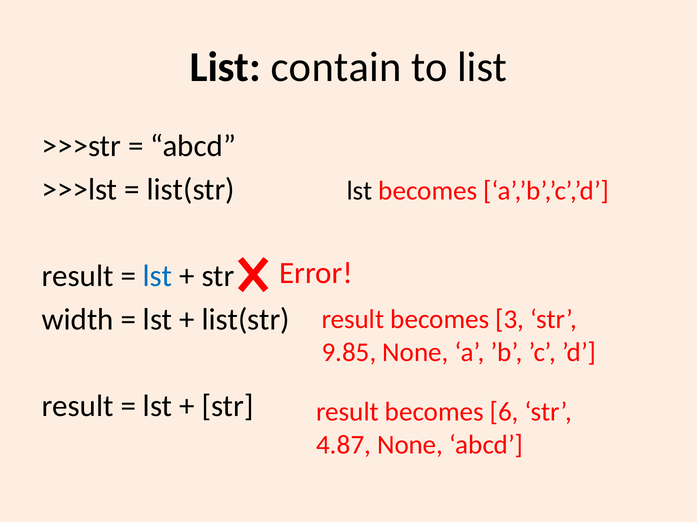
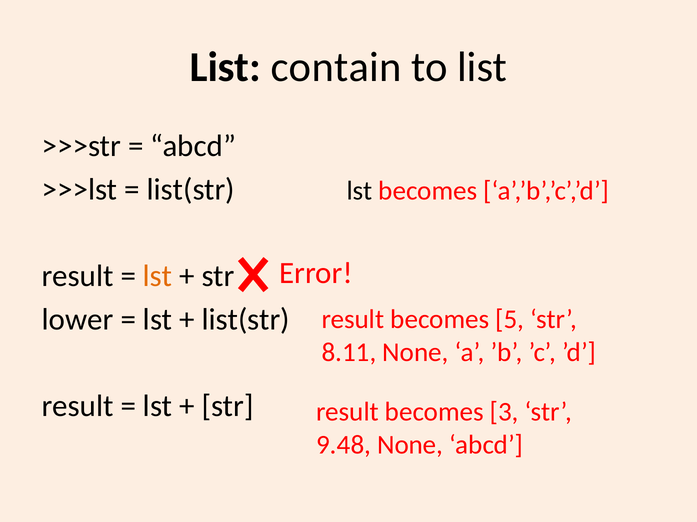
lst colour: blue -> orange (158, 276)
width: width -> lower (78, 320)
3: 3 -> 5 (510, 320)
9.85: 9.85 -> 8.11 (349, 353)
6: 6 -> 3 (504, 412)
4.87: 4.87 -> 9.48 (344, 446)
